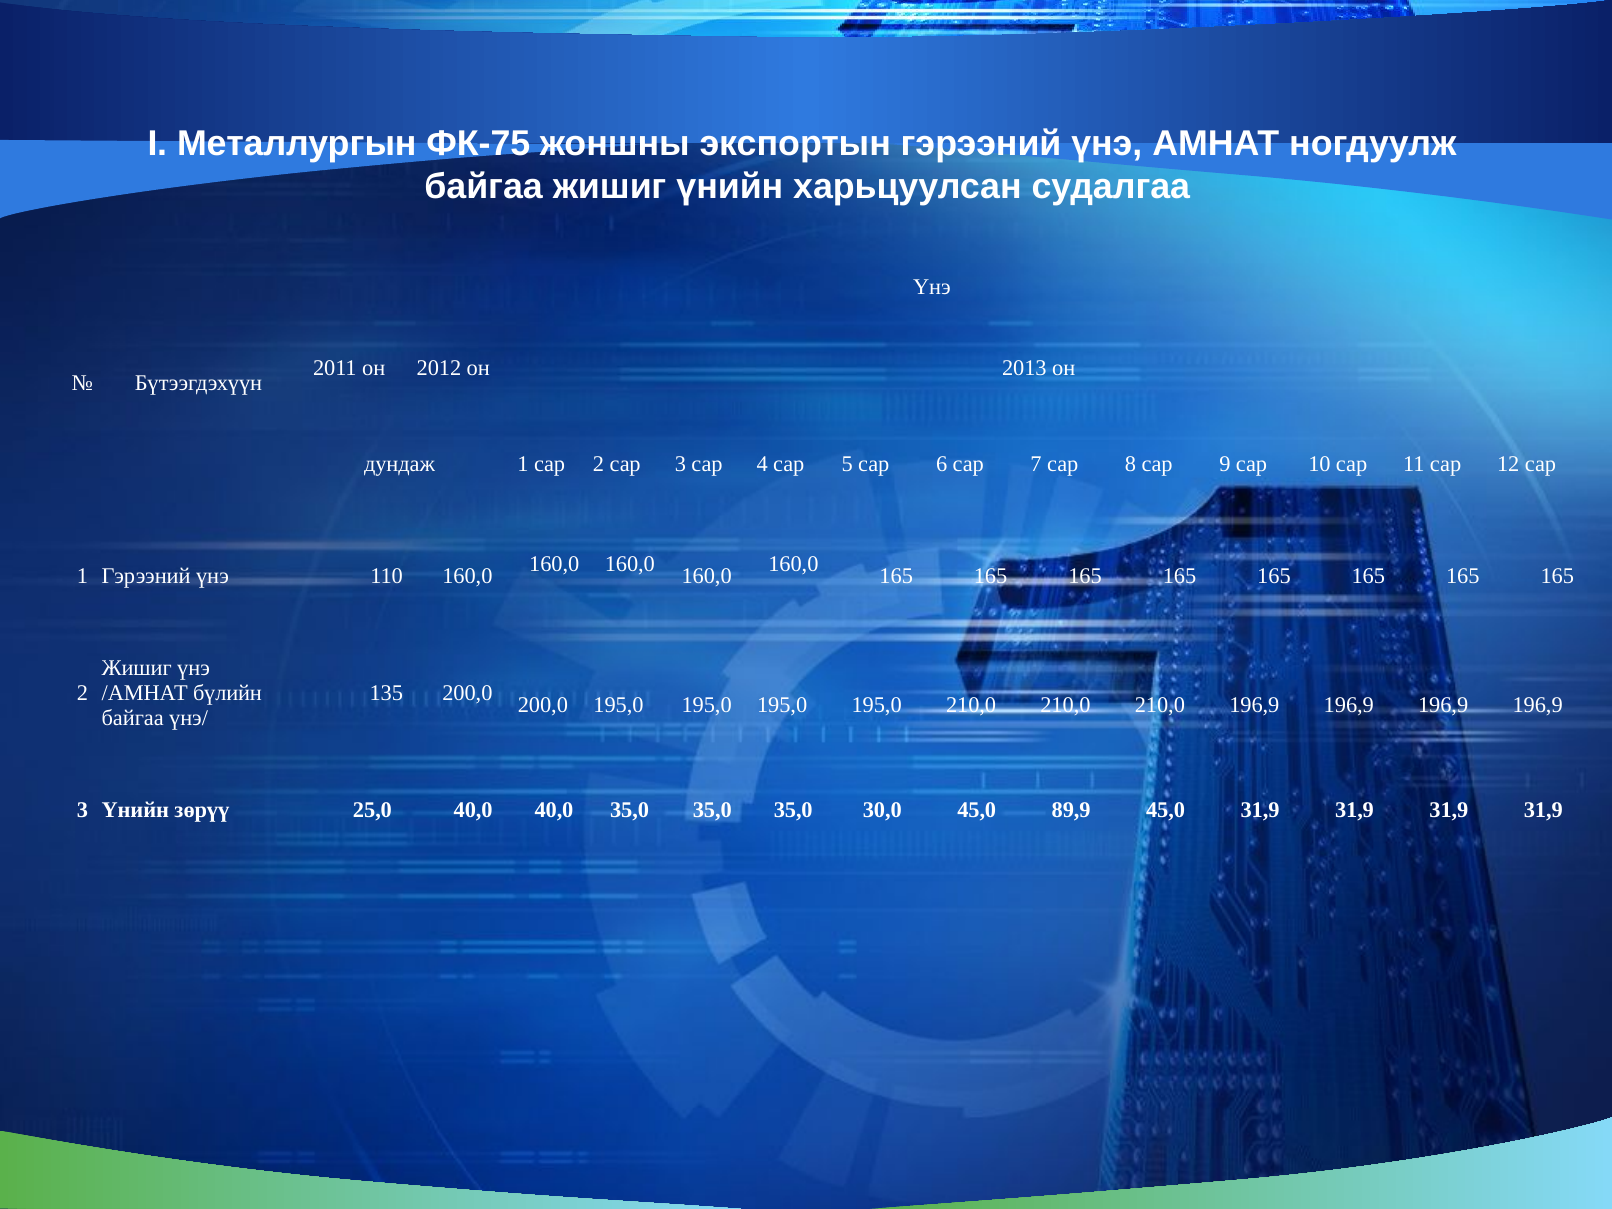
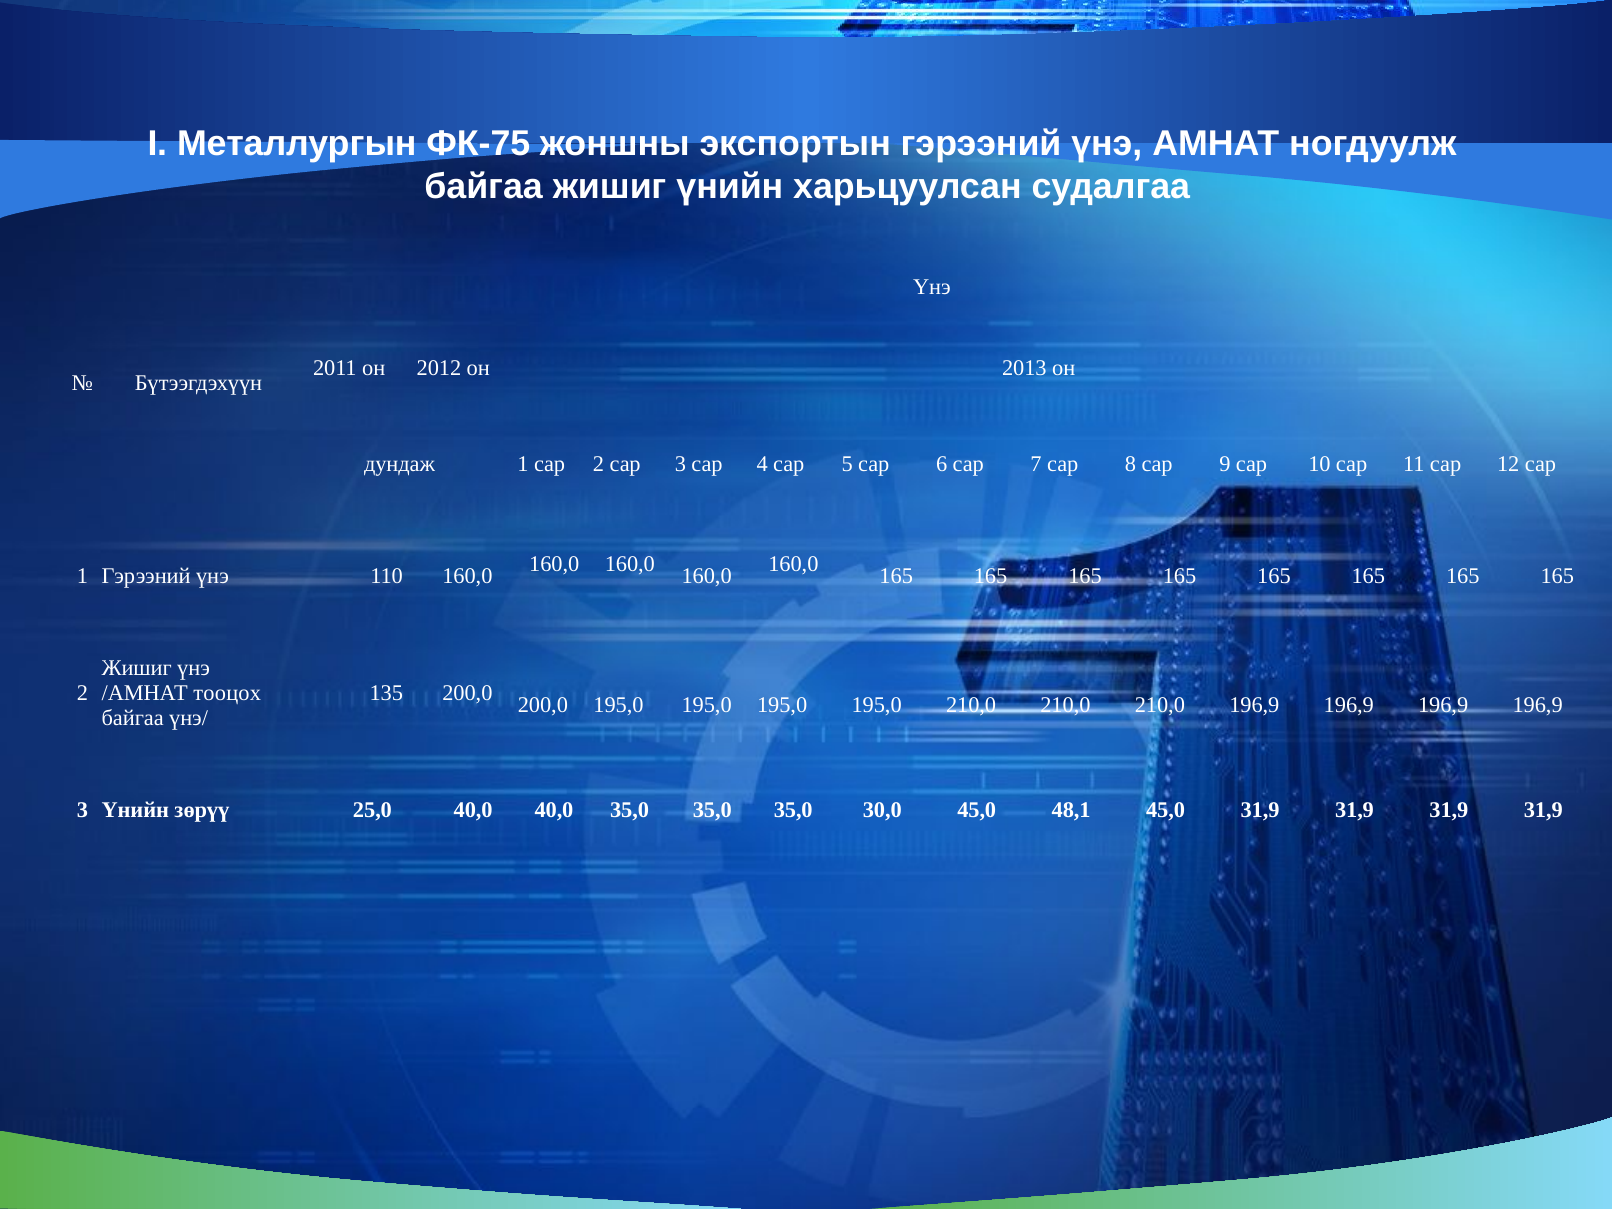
бүлийн: бүлийн -> тооцох (227, 693)
89,9: 89,9 -> 48,1 (1071, 810)
